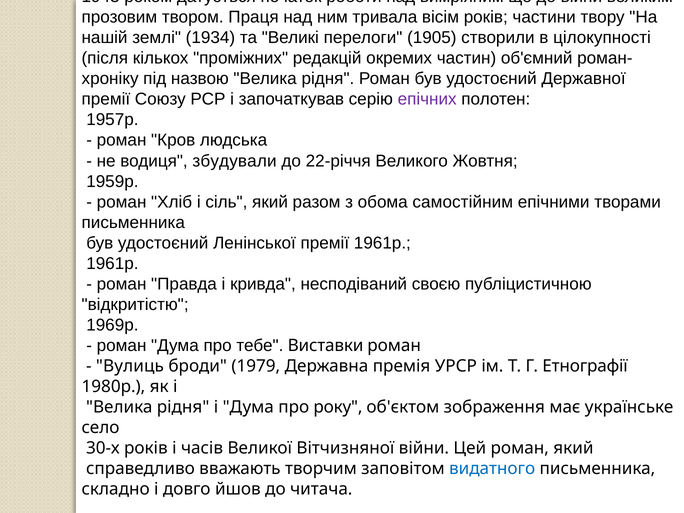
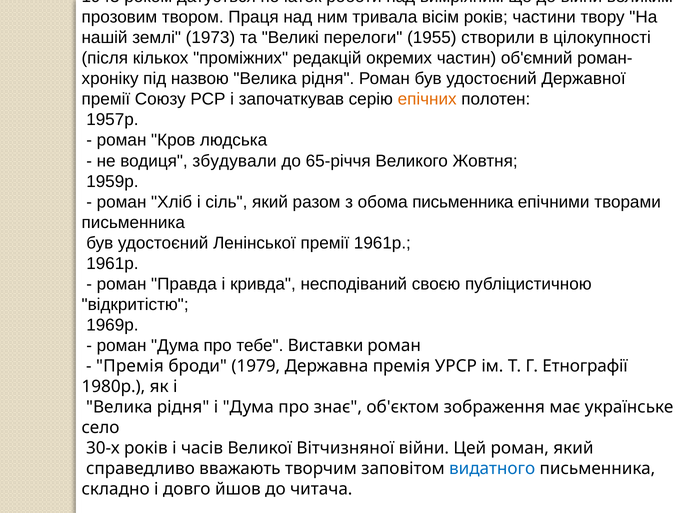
1934: 1934 -> 1973 (210, 38)
1905: 1905 -> 1955 (432, 38)
епiчних colour: purple -> orange (427, 99)
22-рiччя: 22-рiччя -> 65-рiччя (338, 161)
обома самостійним: самостійним -> письменника (463, 202)
Вулиць: Вулиць -> Премiя (130, 366)
року: року -> знає (338, 407)
